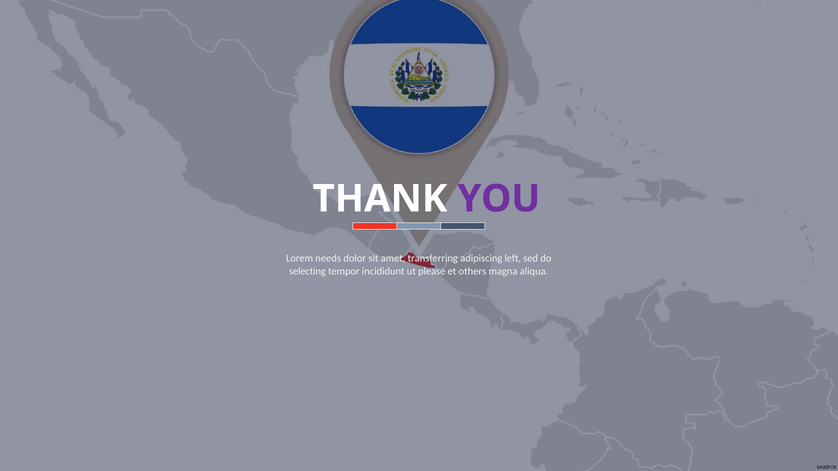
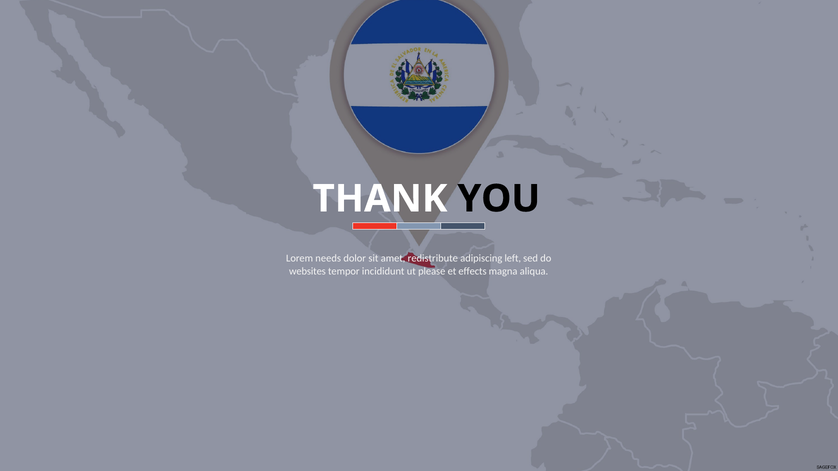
YOU colour: purple -> black (499, 199)
transferring: transferring -> redistribute (433, 259)
selecting: selecting -> websites (307, 271)
others: others -> effects (473, 271)
